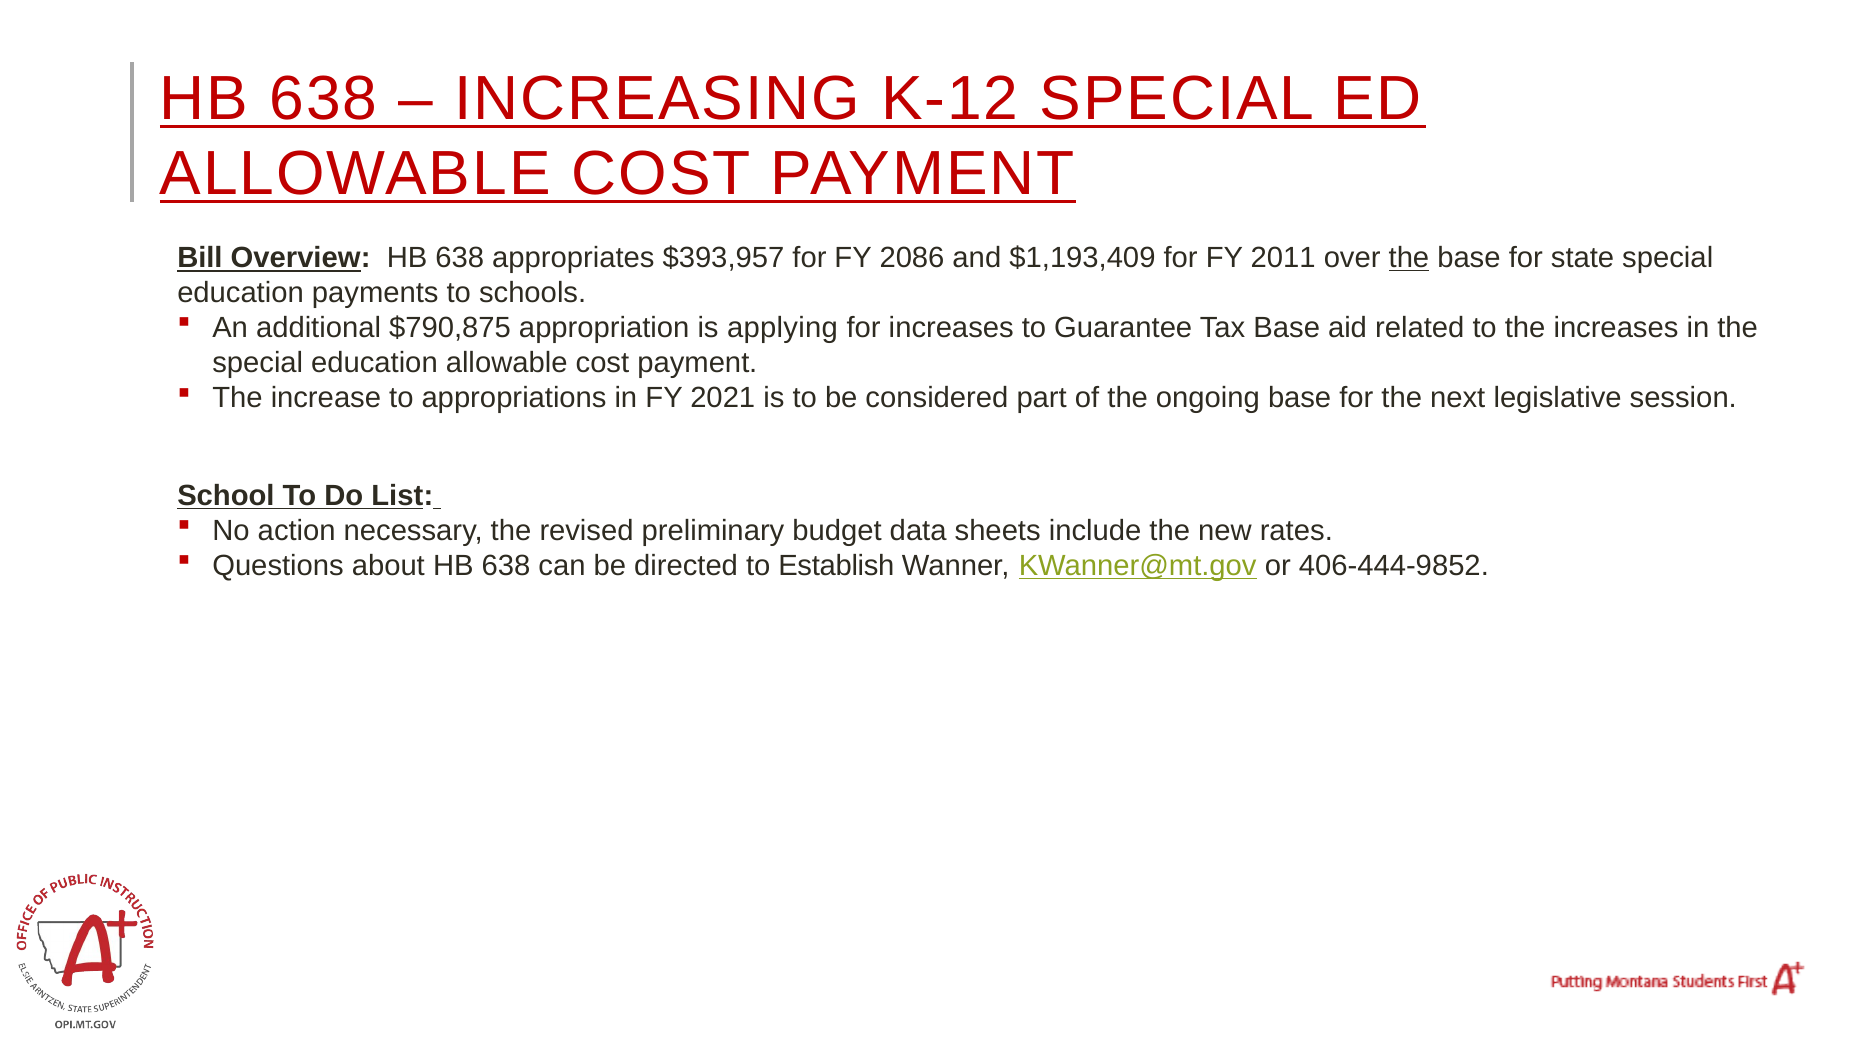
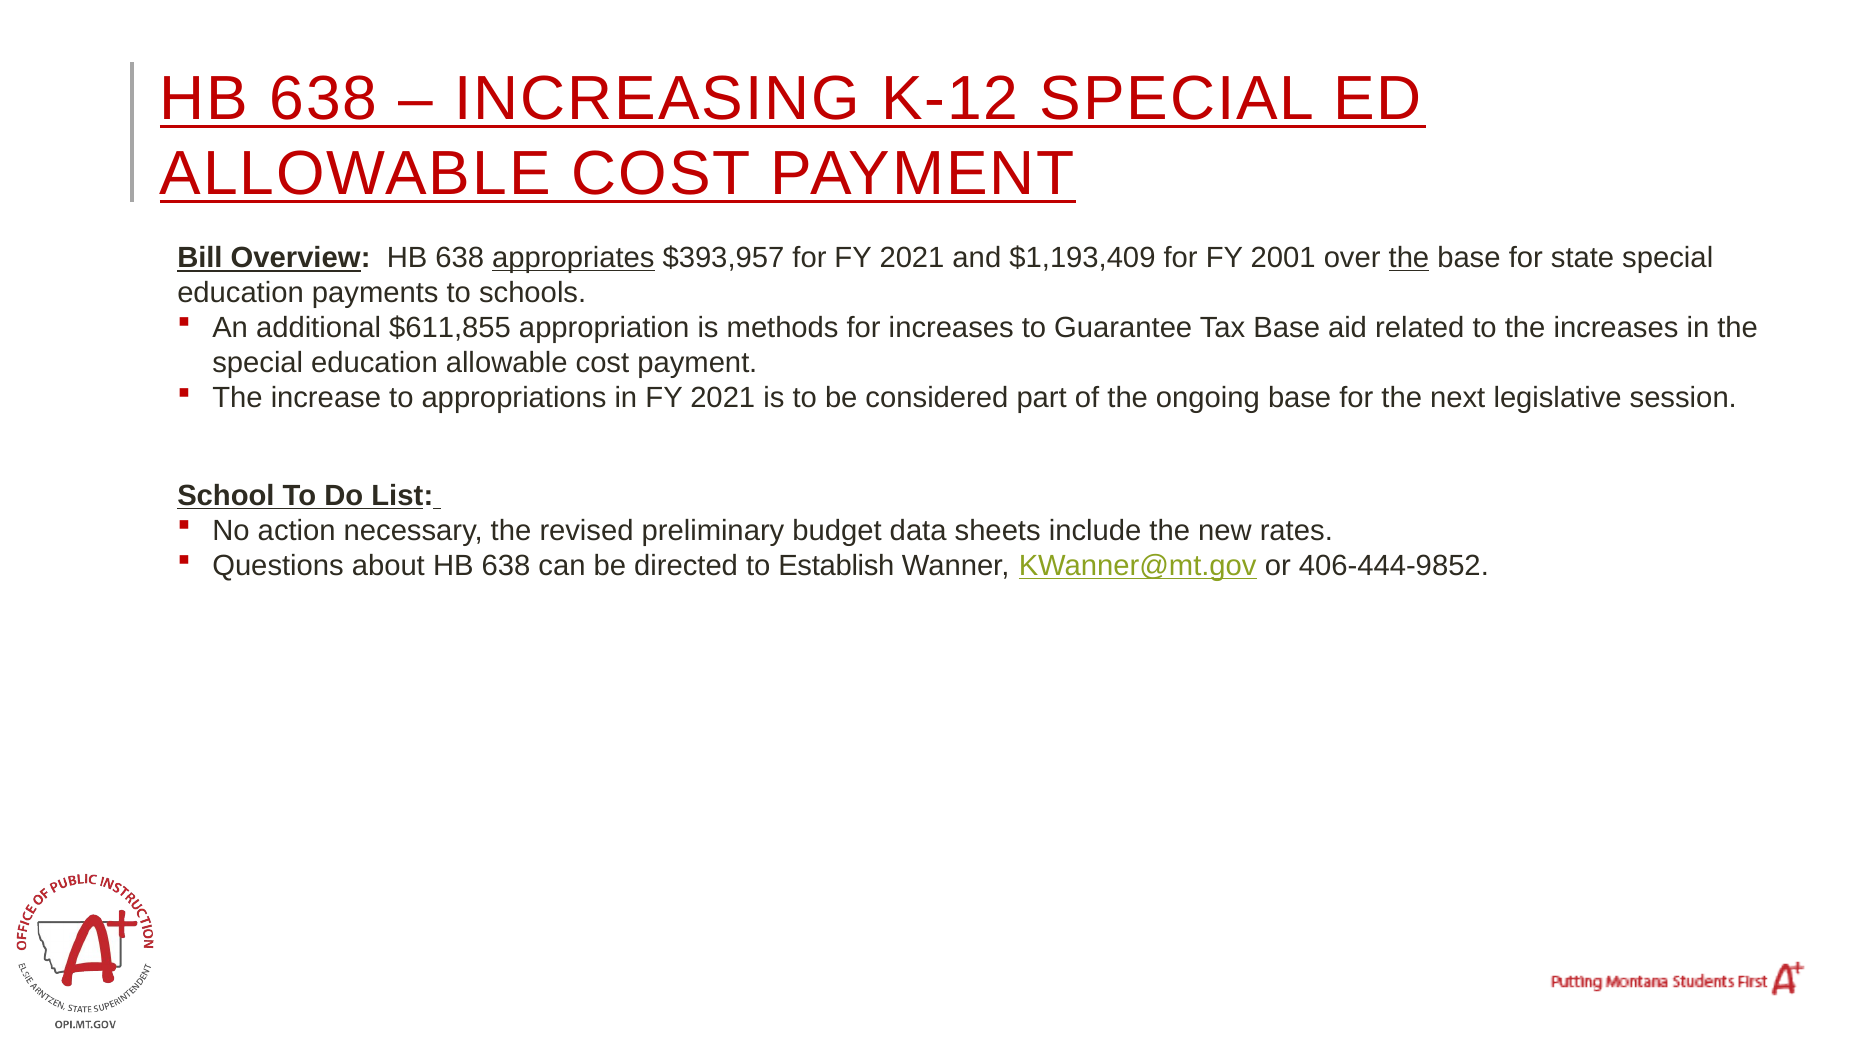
appropriates underline: none -> present (573, 258)
for FY 2086: 2086 -> 2021 (912, 258)
2011: 2011 -> 2001 (1283, 258)
$790,875: $790,875 -> $611,855 (450, 328)
applying: applying -> methods (783, 328)
